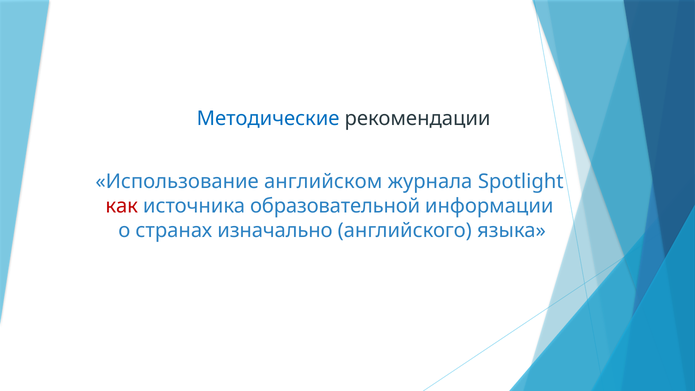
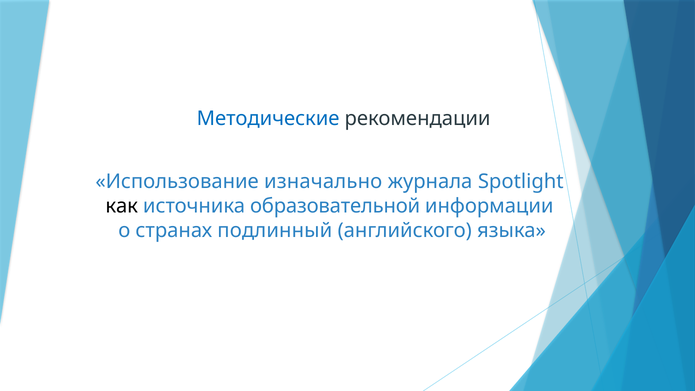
английском: английском -> изначально (323, 182)
как colour: red -> black (122, 206)
изначально: изначально -> подлинный (275, 230)
